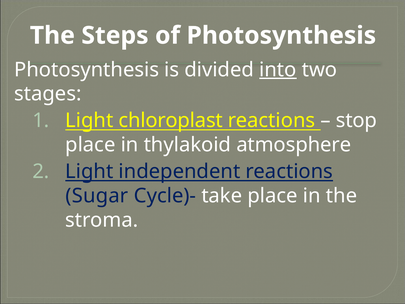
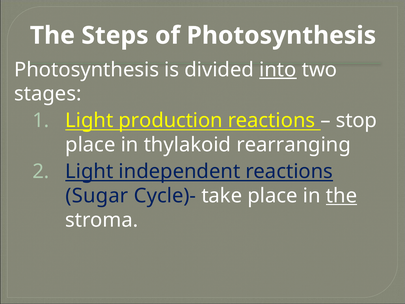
chloroplast: chloroplast -> production (171, 120)
atmosphere: atmosphere -> rearranging (294, 145)
the underline: none -> present (342, 196)
